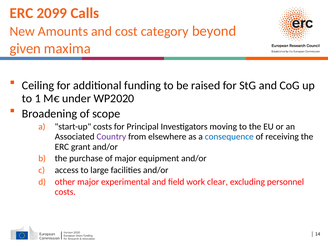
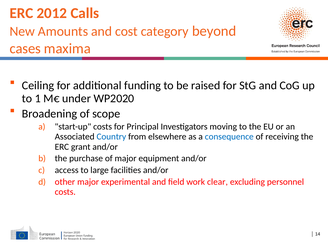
2099: 2099 -> 2012 (52, 13)
given: given -> cases (25, 49)
Country colour: purple -> blue (111, 137)
